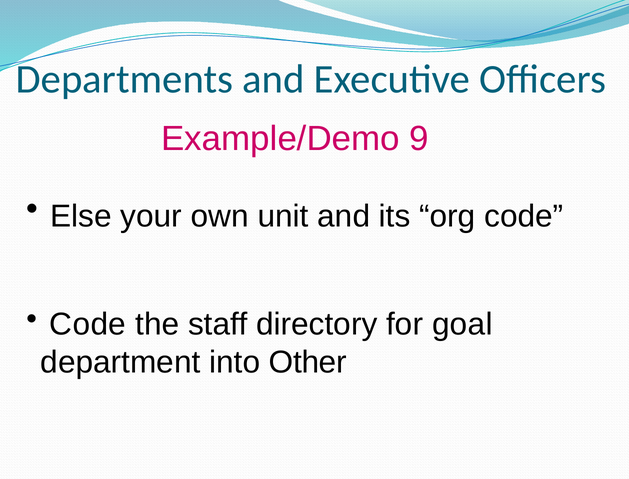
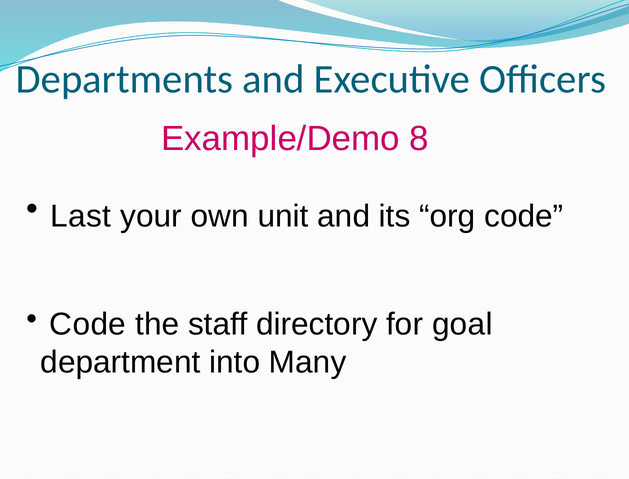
9: 9 -> 8 (419, 139)
Else: Else -> Last (81, 216)
Other: Other -> Many (308, 362)
